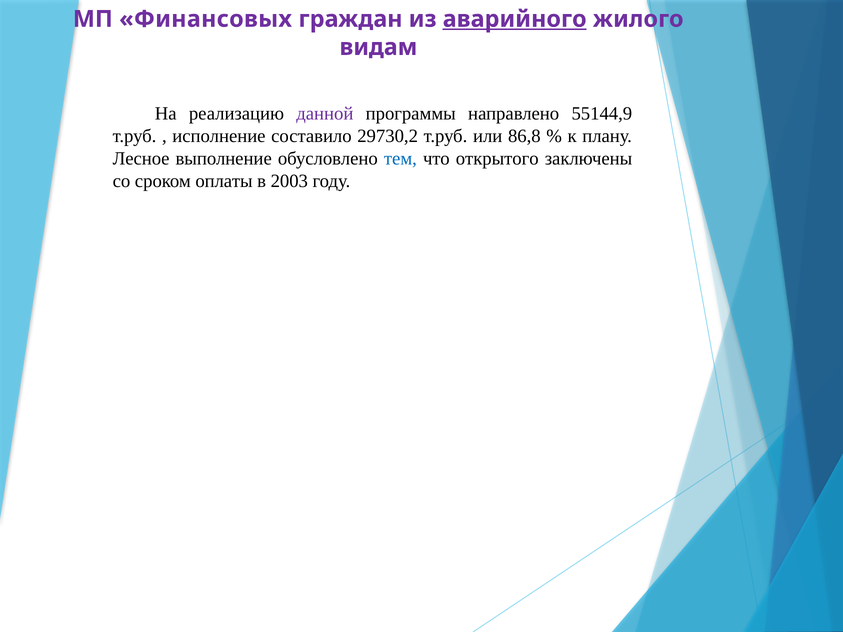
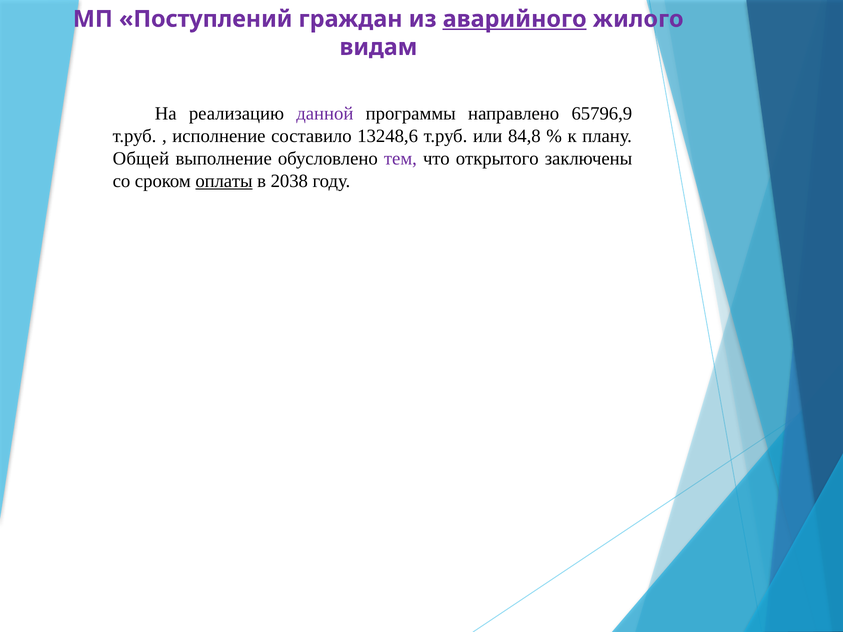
Финансовых: Финансовых -> Поступлений (206, 19)
55144,9: 55144,9 -> 65796,9 (602, 114)
29730,2: 29730,2 -> 13248,6 (388, 136)
86,8: 86,8 -> 84,8 (524, 136)
Лесное: Лесное -> Общей (141, 159)
тем colour: blue -> purple (400, 159)
оплаты underline: none -> present (224, 181)
2003: 2003 -> 2038 (289, 181)
